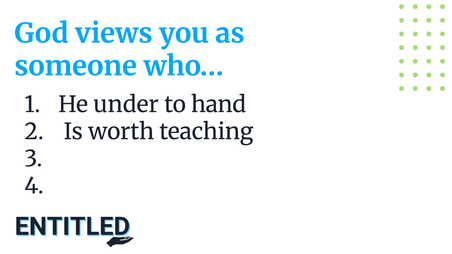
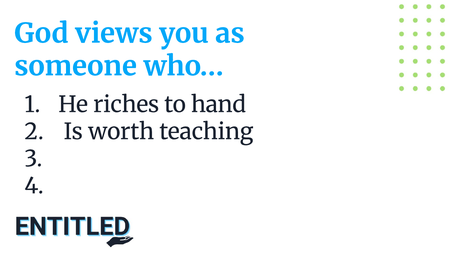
under: under -> riches (126, 105)
